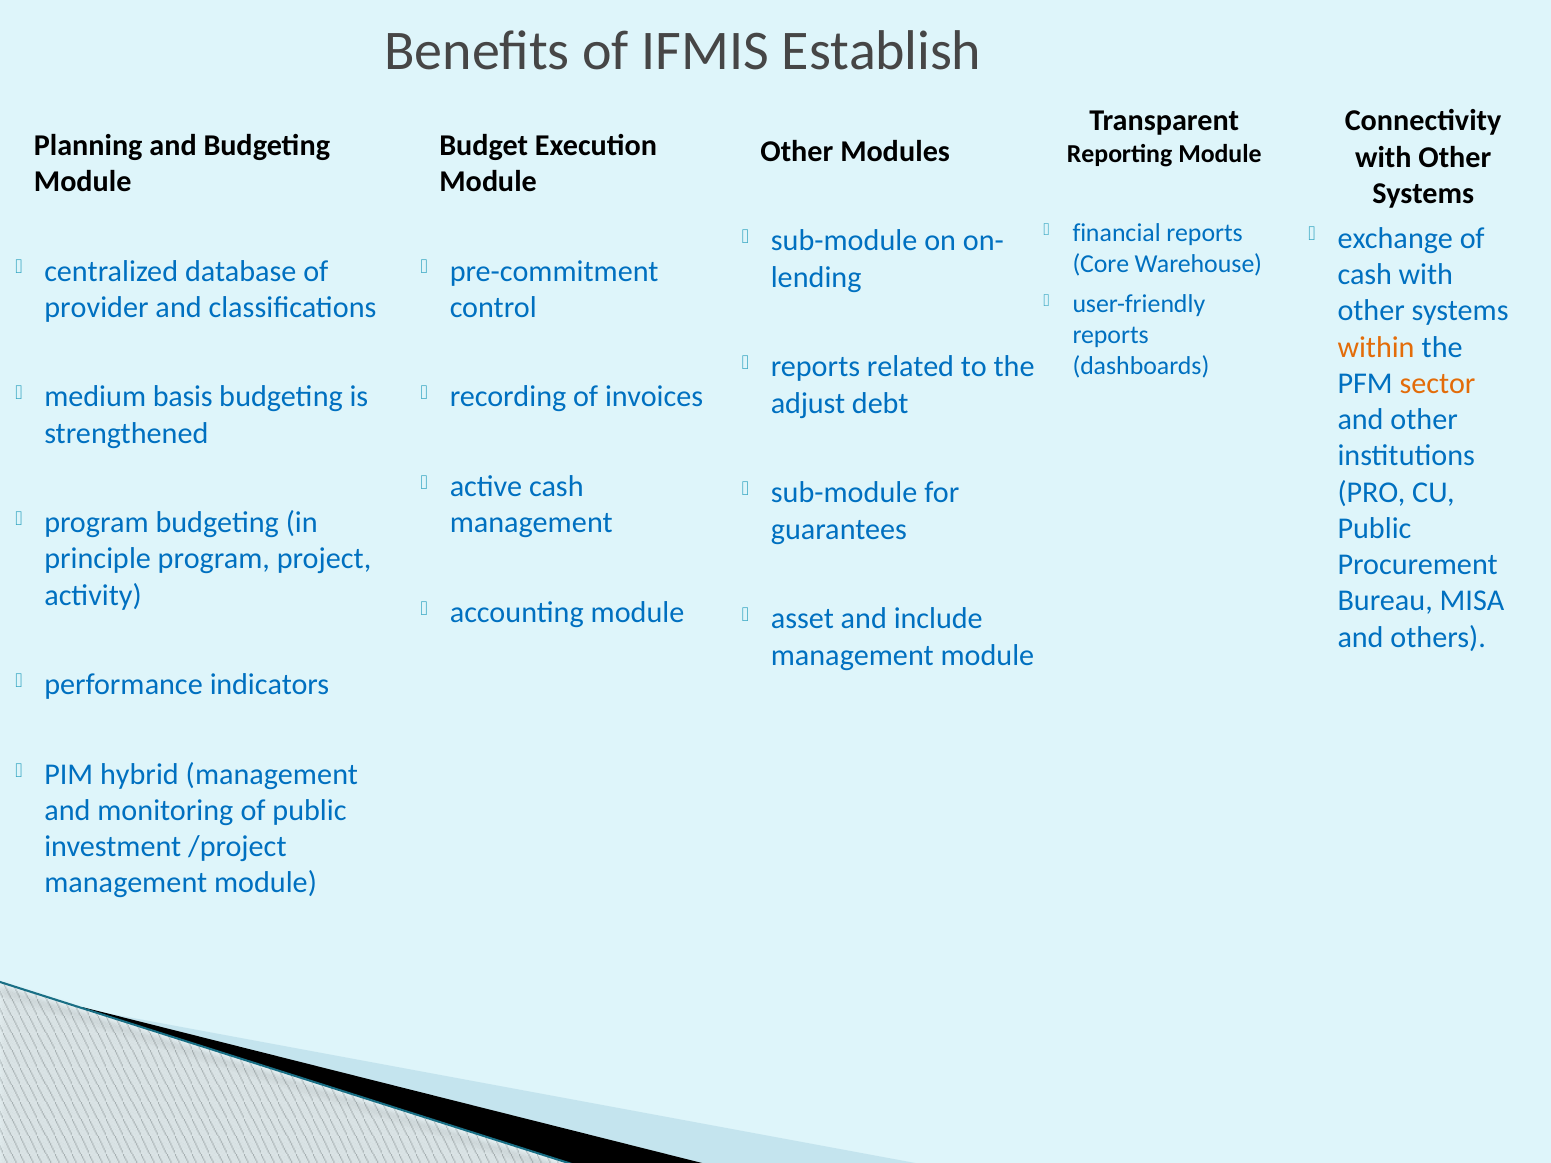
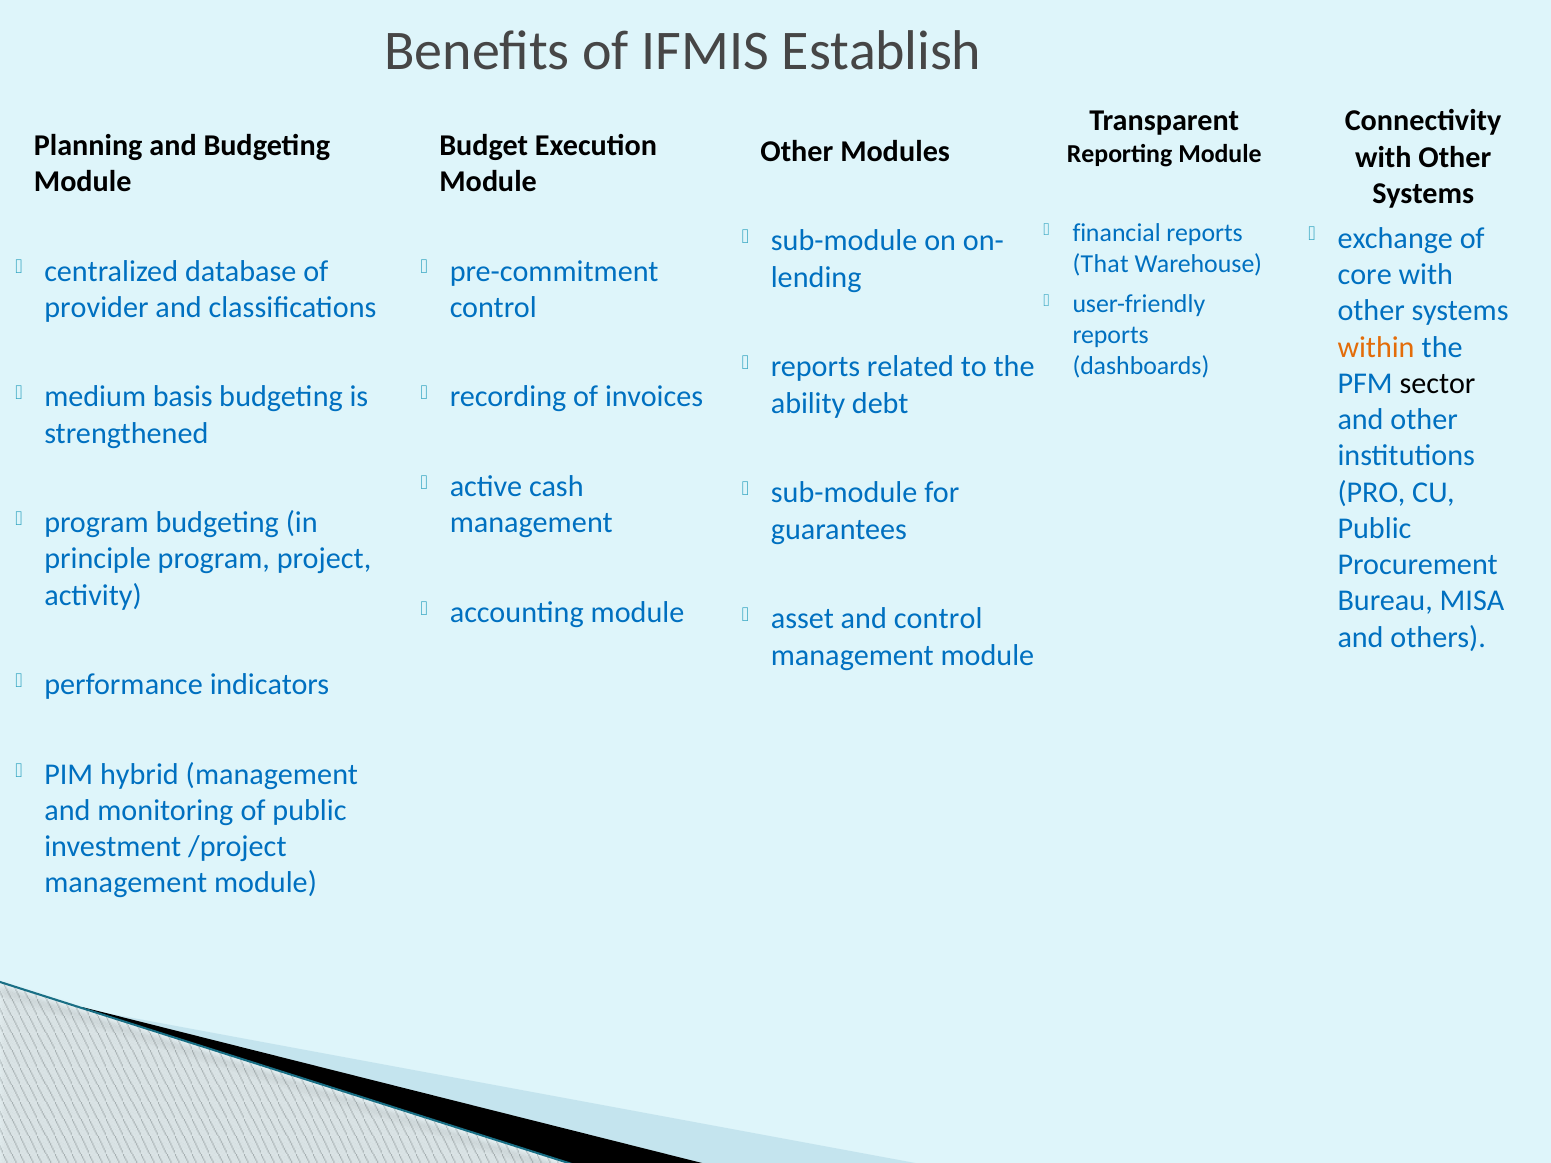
Core: Core -> That (1101, 264)
cash: cash -> core (1365, 275)
sector colour: orange -> black (1437, 383)
adjust: adjust -> ability (808, 403)
and include: include -> control (938, 619)
